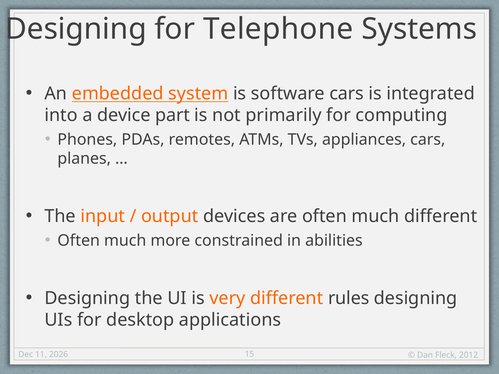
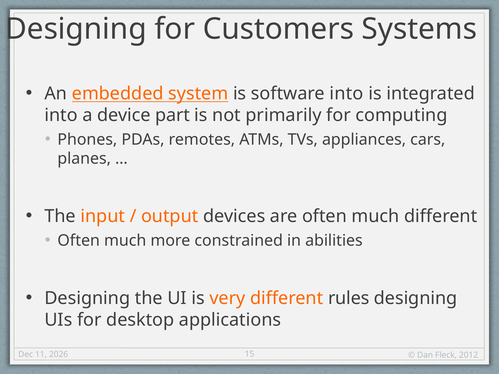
Telephone: Telephone -> Customers (278, 29)
software cars: cars -> into (346, 94)
